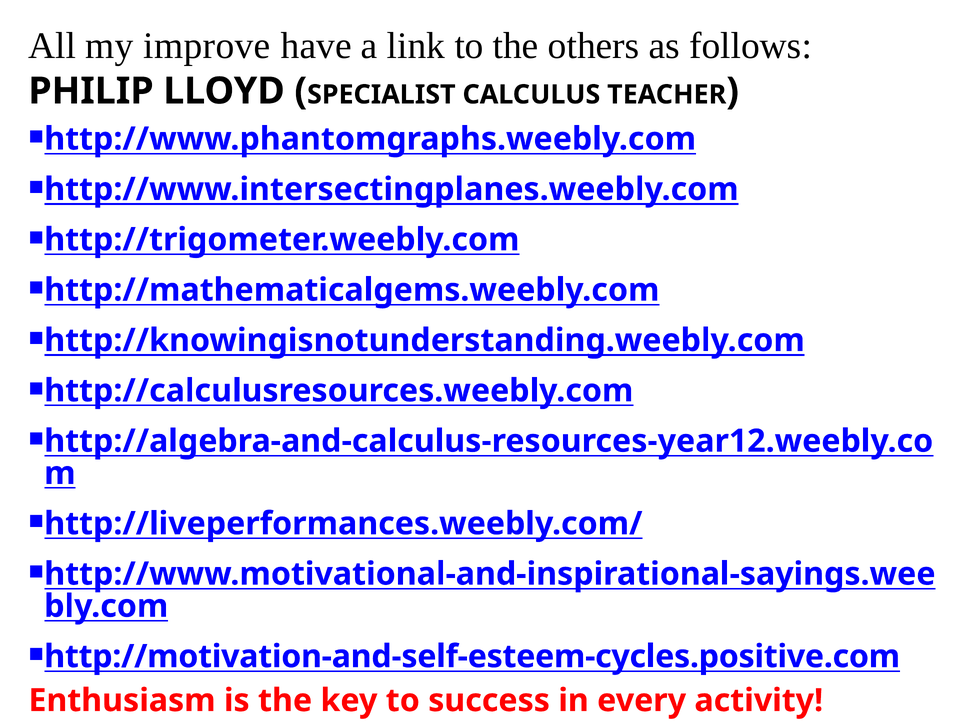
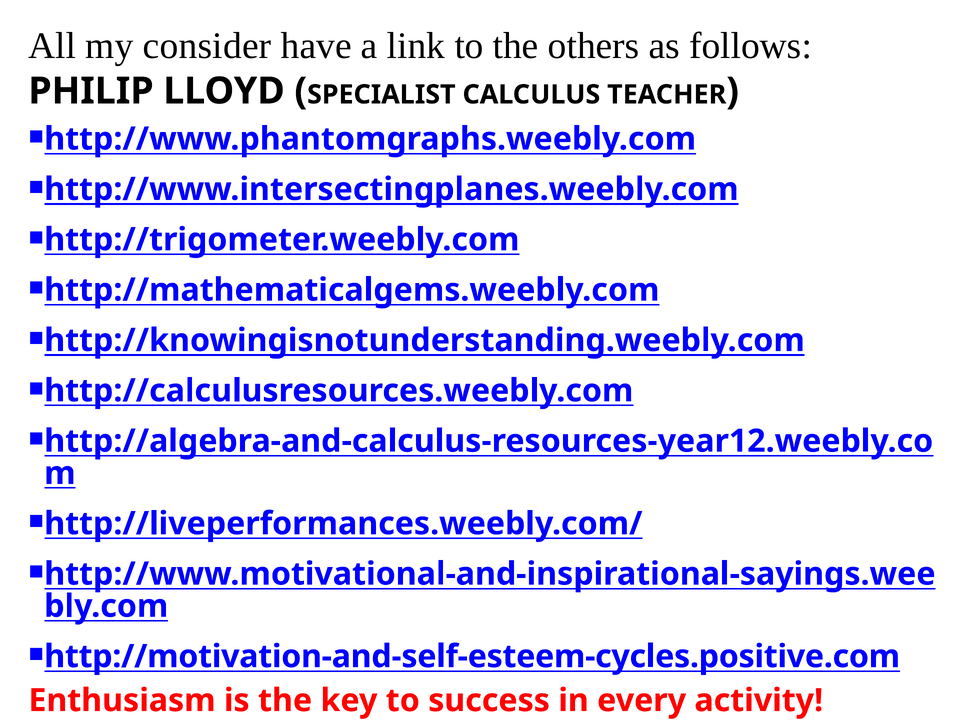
improve: improve -> consider (207, 46)
